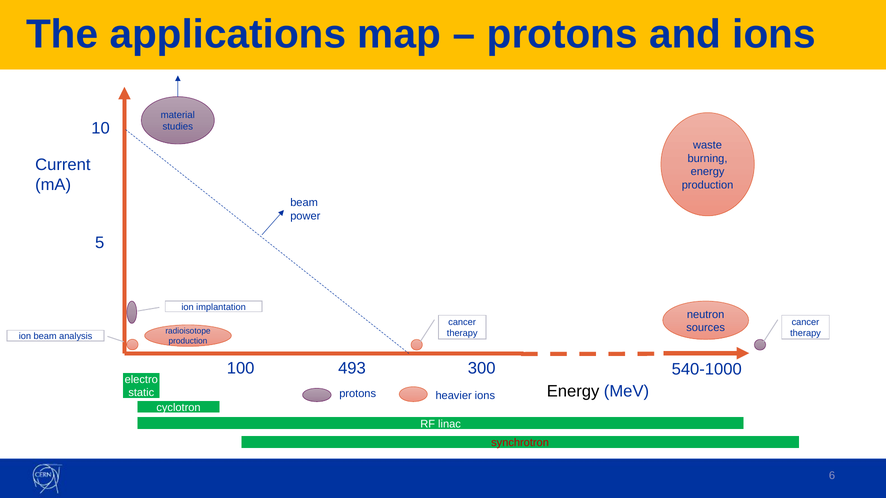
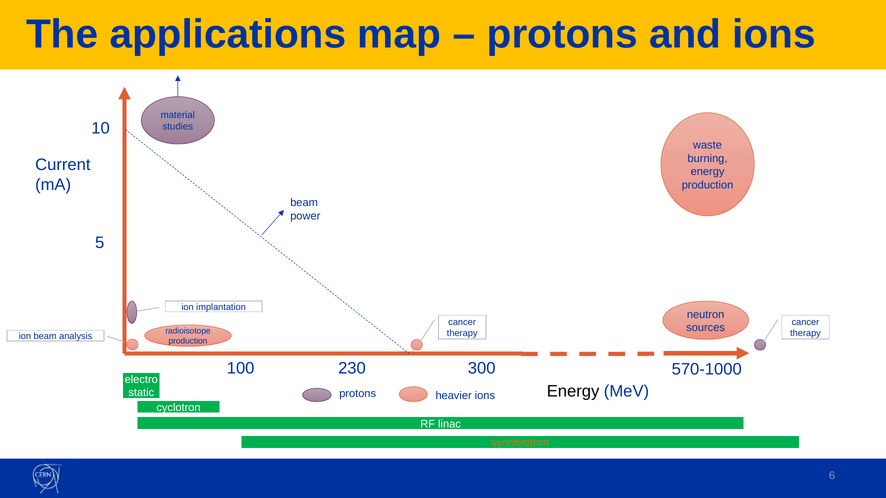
493: 493 -> 230 (352, 369)
540-1000: 540-1000 -> 570-1000 (707, 370)
synchrotron colour: red -> orange (520, 443)
